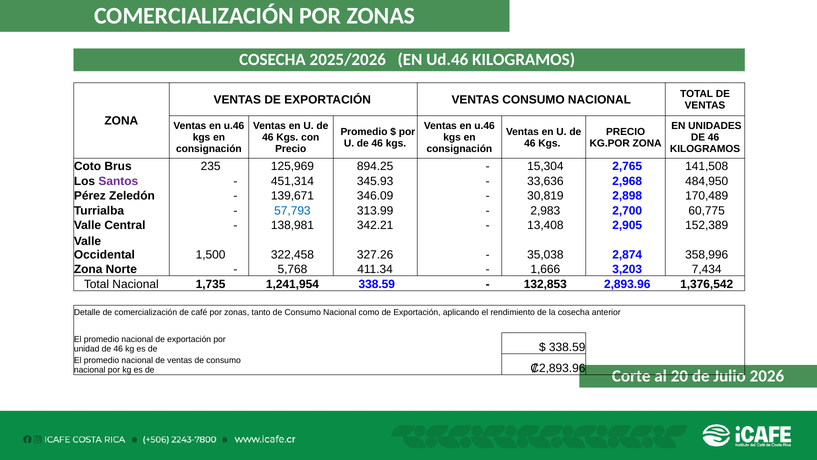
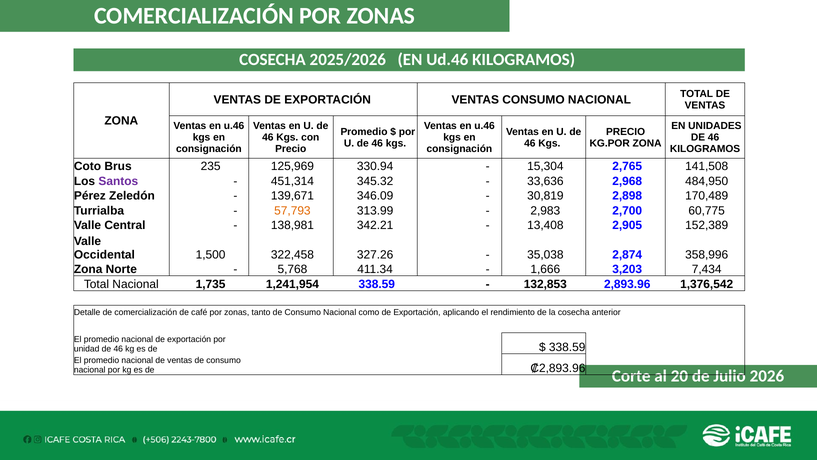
894.25: 894.25 -> 330.94 (375, 166)
345.93: 345.93 -> 345.32 (375, 181)
57,793 colour: blue -> orange (292, 211)
